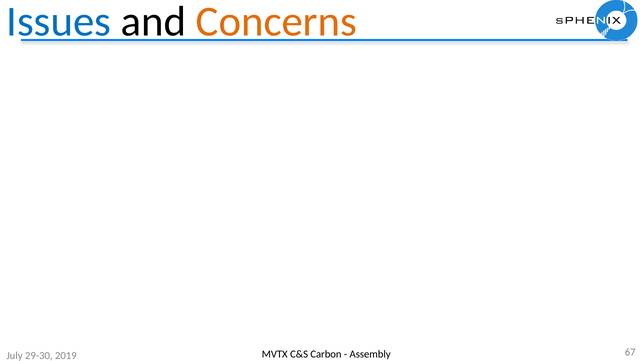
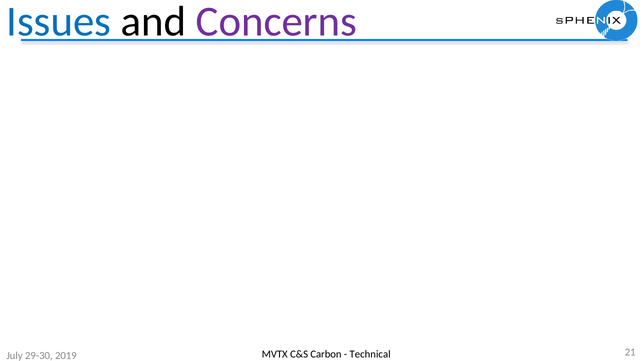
Concerns colour: orange -> purple (276, 22)
Assembly: Assembly -> Technical (370, 354)
67: 67 -> 21 (630, 352)
